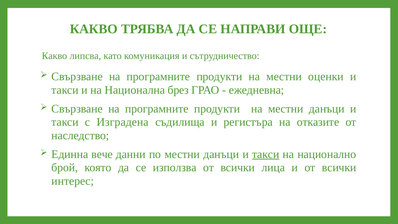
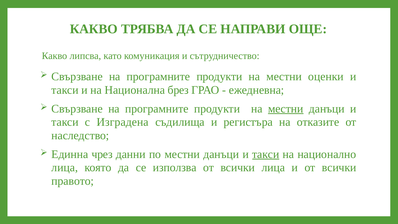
местни underline: none -> present (286, 109)
вече: вече -> чрез (102, 154)
брой: брой -> лица (65, 168)
интерес: интерес -> правото (73, 181)
